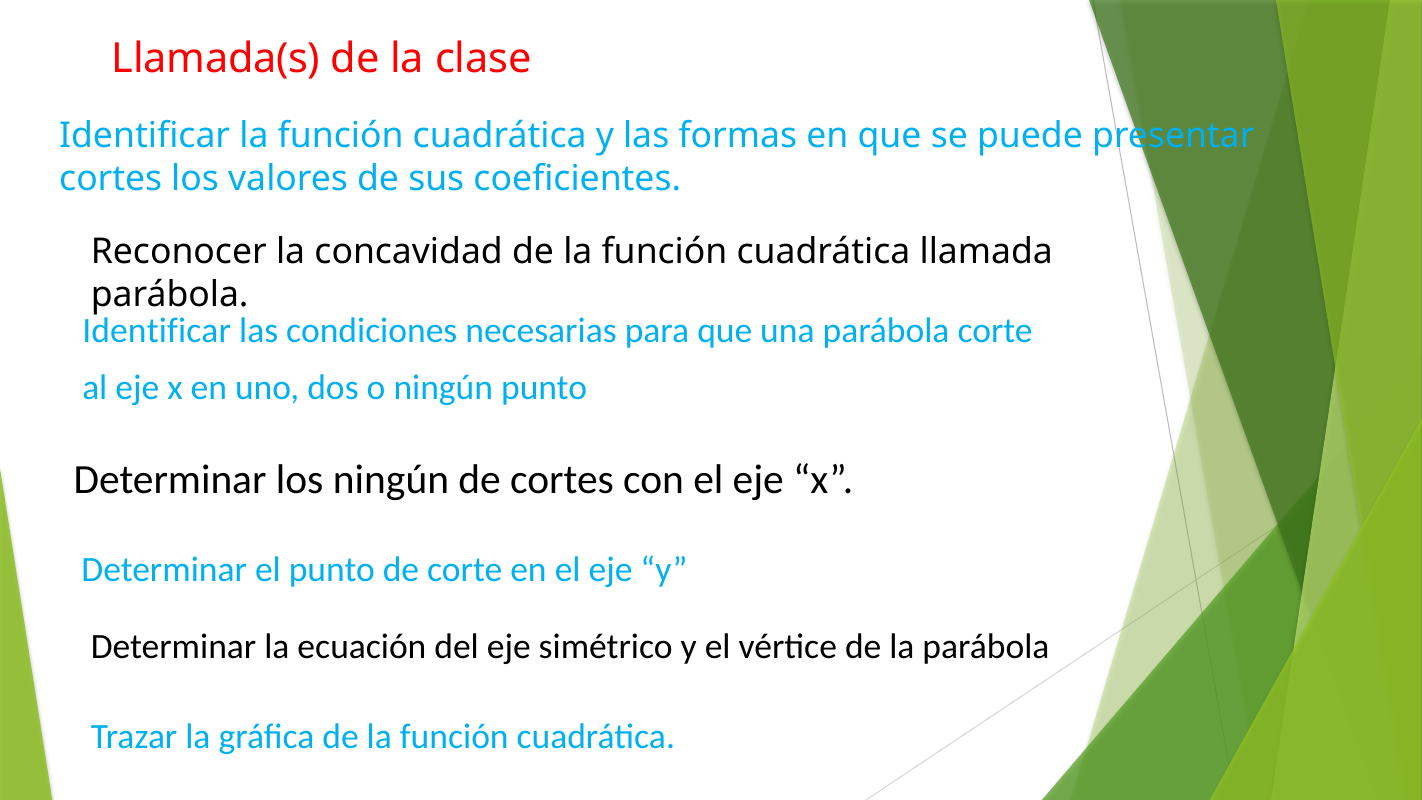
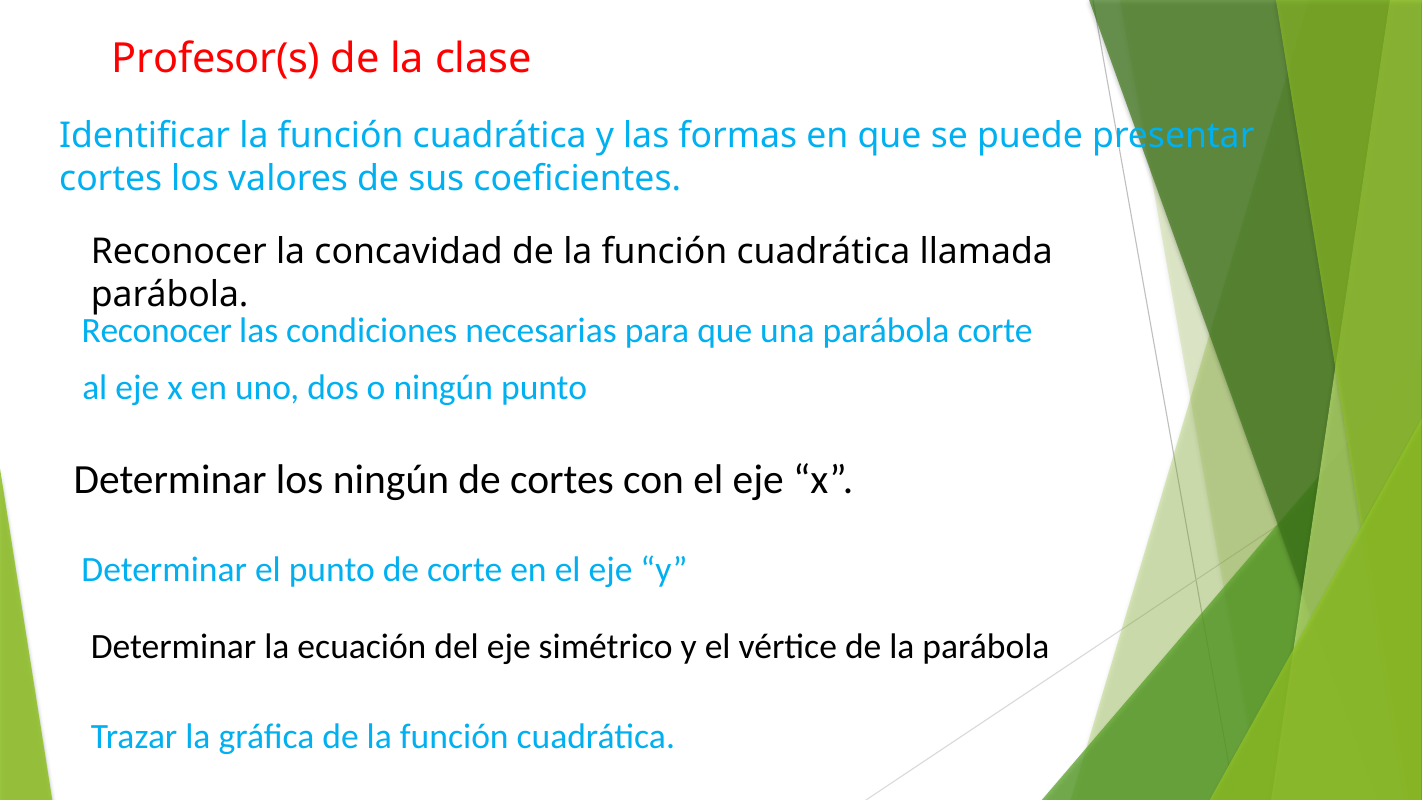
Llamada(s: Llamada(s -> Profesor(s (216, 59)
Identificar: Identificar -> Reconocer (157, 330)
